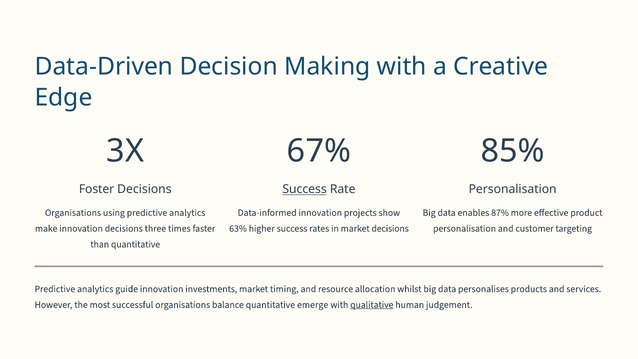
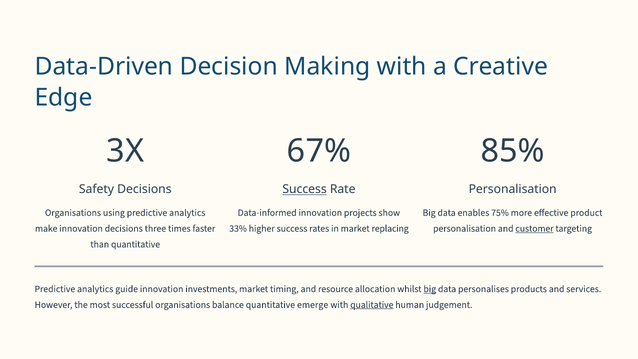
Foster: Foster -> Safety (96, 189)
87%: 87% -> 75% (500, 213)
63%: 63% -> 33% (238, 228)
market decisions: decisions -> replacing (390, 228)
customer underline: none -> present (534, 228)
big underline: none -> present (430, 289)
